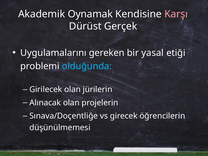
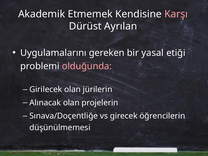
Oynamak: Oynamak -> Etmemek (90, 14)
Gerçek: Gerçek -> Ayrılan (121, 26)
olduğunda colour: light blue -> pink (87, 66)
